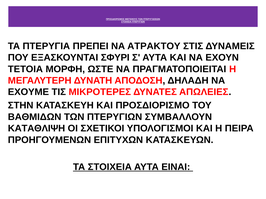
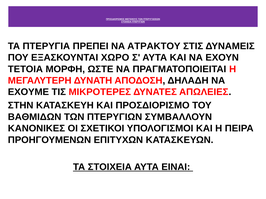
ΣΦΥΡΙ: ΣΦΥΡΙ -> ΧΩΡΟ (115, 58)
ΚΑΤΑΘΛΙΨΗ: ΚΑΤΑΘΛΙΨΗ -> ΚΑΝΟΝΙΚΕΣ (36, 129)
